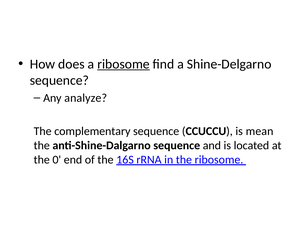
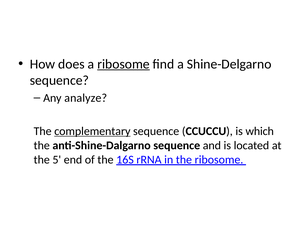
complementary underline: none -> present (92, 131)
mean: mean -> which (260, 131)
0: 0 -> 5 (57, 160)
